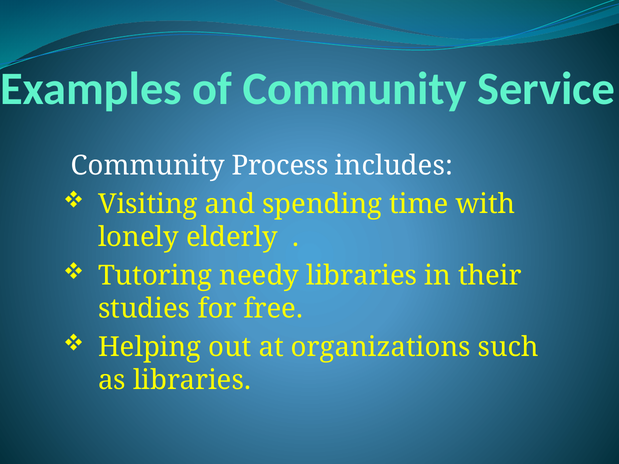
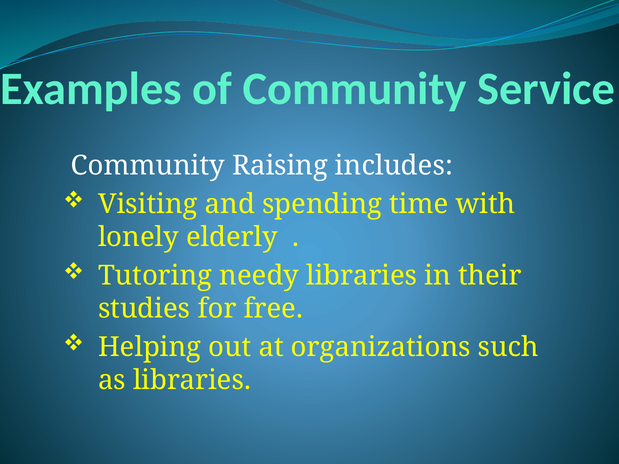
Process: Process -> Raising (280, 166)
